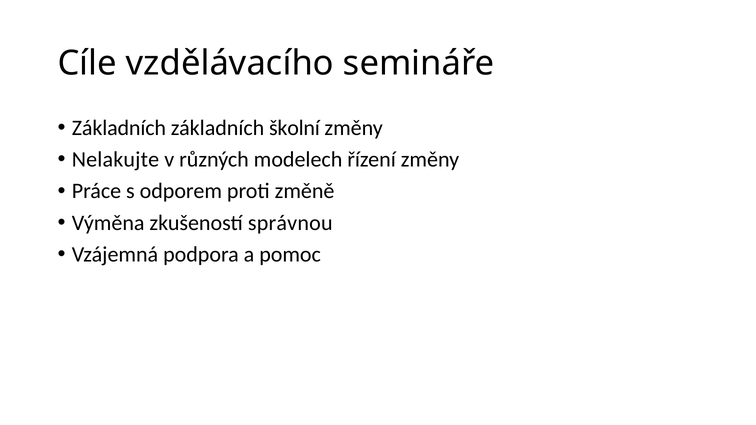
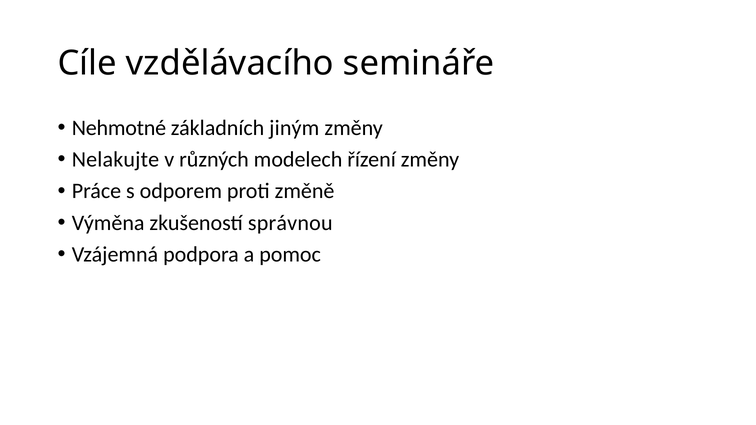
Základních: Základních -> Nehmotné (119, 128)
školní: školní -> jiným (294, 128)
